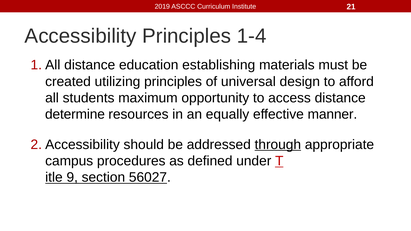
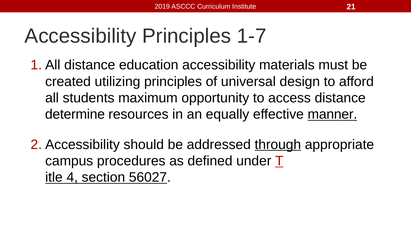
1-4: 1-4 -> 1-7 (252, 36)
education establishing: establishing -> accessibility (219, 65)
manner underline: none -> present (332, 115)
9: 9 -> 4 (72, 178)
